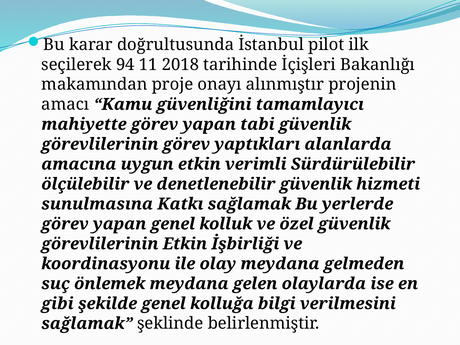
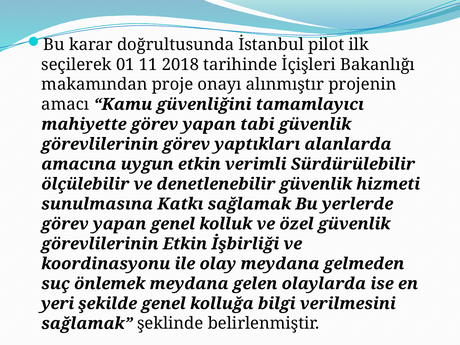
94: 94 -> 01 (125, 65)
gibi: gibi -> yeri (58, 304)
